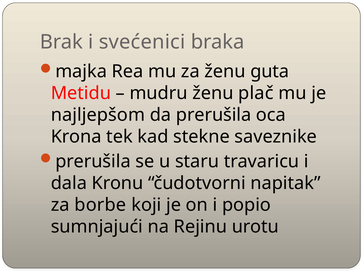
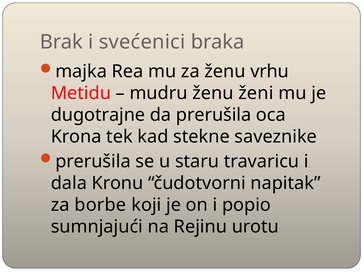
guta: guta -> vrhu (270, 71)
plač: plač -> ženi (256, 93)
najljepšom: najljepšom -> dugotrajne (98, 115)
